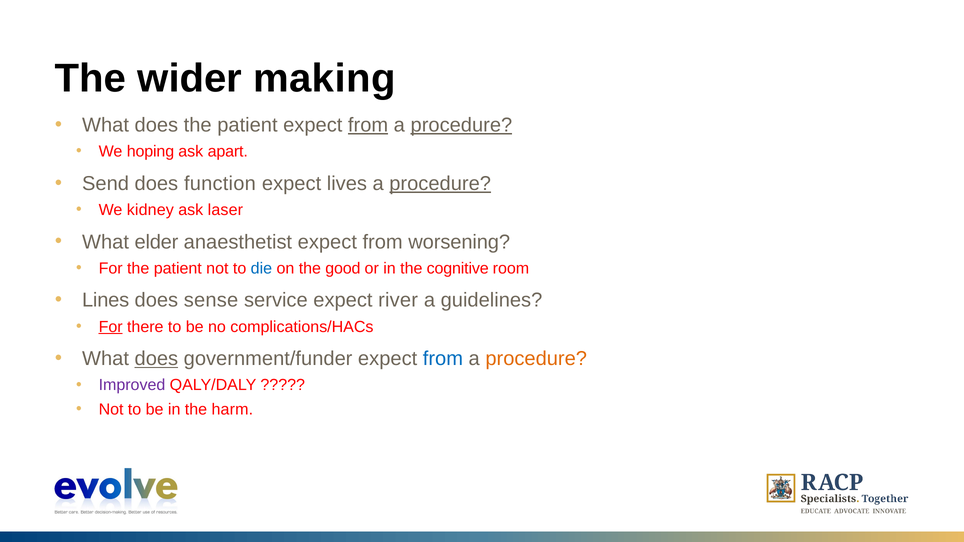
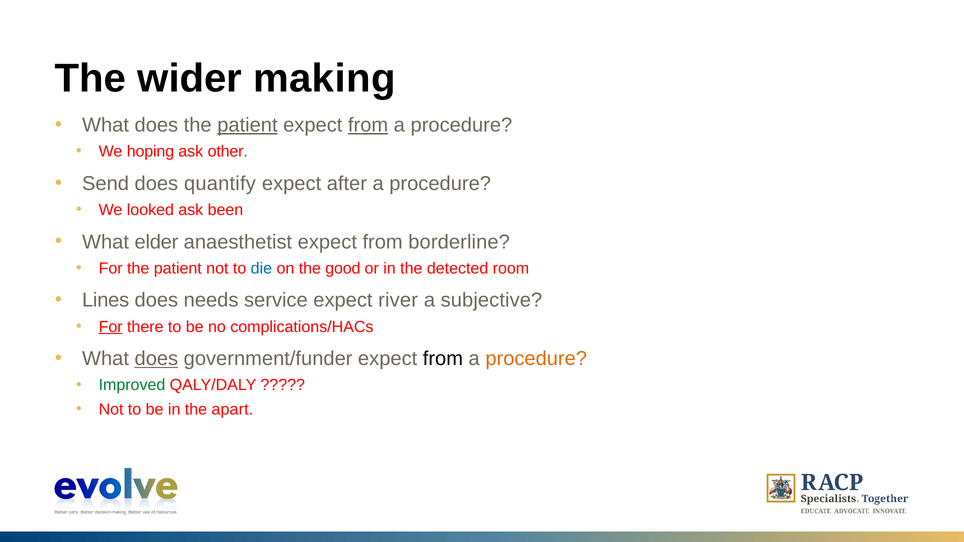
patient underline: none -> present (247, 125)
procedure underline: present -> none (461, 125)
apart: apart -> other (228, 152)
function: function -> quantify (220, 184)
lives: lives -> after (347, 184)
procedure underline: present -> none (440, 184)
kidney: kidney -> looked (150, 210)
laser: laser -> been (225, 210)
worsening: worsening -> borderline (459, 242)
cognitive: cognitive -> detected (458, 268)
sense: sense -> needs (211, 300)
guidelines: guidelines -> subjective (491, 300)
from colour: blue -> black (443, 359)
Improved colour: purple -> green (132, 385)
harm: harm -> apart (232, 410)
